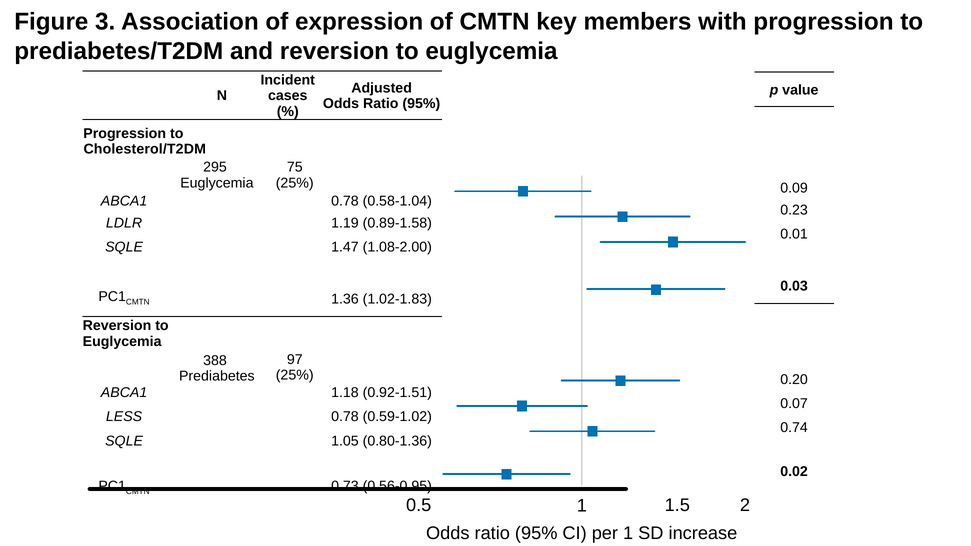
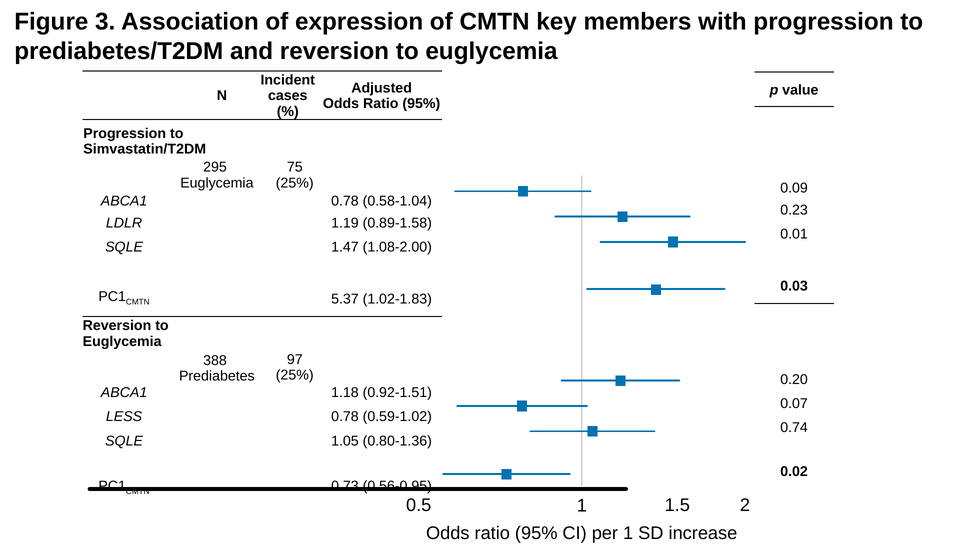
Cholesterol/T2DM: Cholesterol/T2DM -> Simvastatin/T2DM (145, 149)
1.36: 1.36 -> 5.37 (345, 299)
